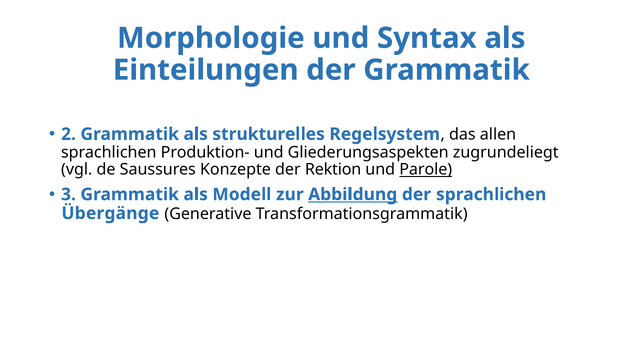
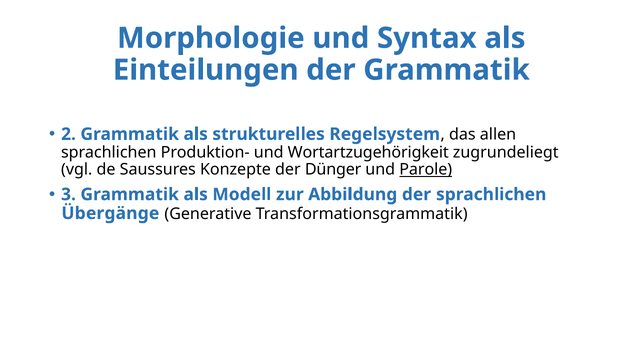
Gliederungsaspekten: Gliederungsaspekten -> Wortartzugehörigkeit (368, 152)
Rektion: Rektion -> Dünger (333, 169)
Abbildung underline: present -> none (353, 194)
